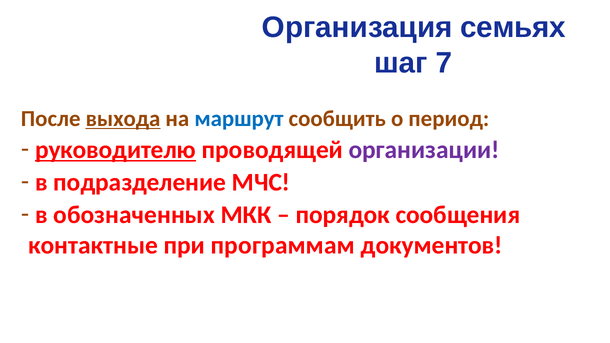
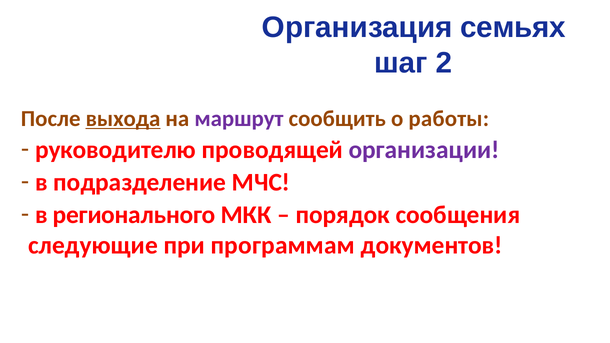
7: 7 -> 2 (444, 63)
маршрут colour: blue -> purple (239, 119)
период: период -> работы (449, 119)
руководителю underline: present -> none (116, 150)
обозначенных: обозначенных -> регионального (134, 215)
контактные: контактные -> следующие (93, 246)
